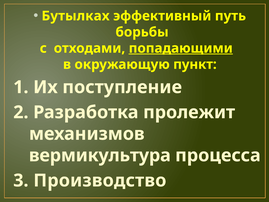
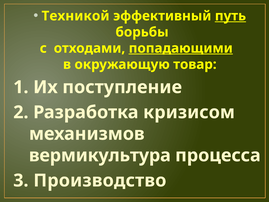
Бутылках: Бутылках -> Техникой (76, 16)
путь underline: none -> present (230, 16)
пункт: пункт -> товар (195, 64)
пролежит: пролежит -> кризисом (189, 112)
